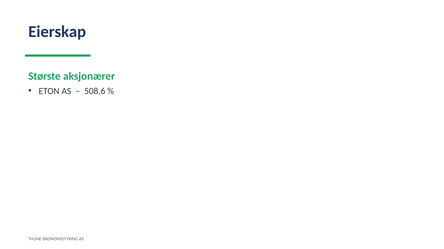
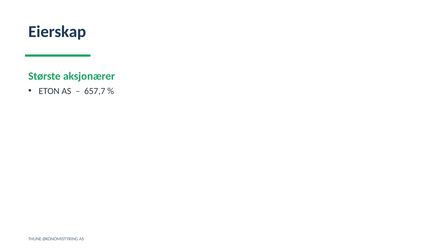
508,6: 508,6 -> 657,7 (95, 91)
